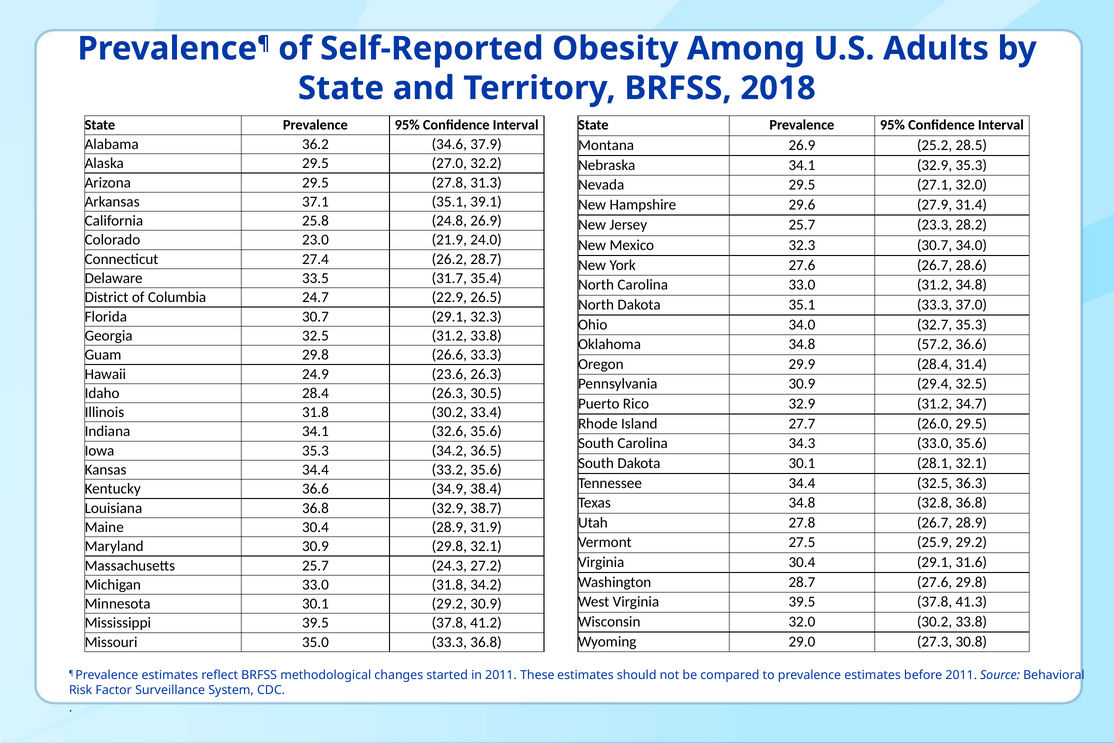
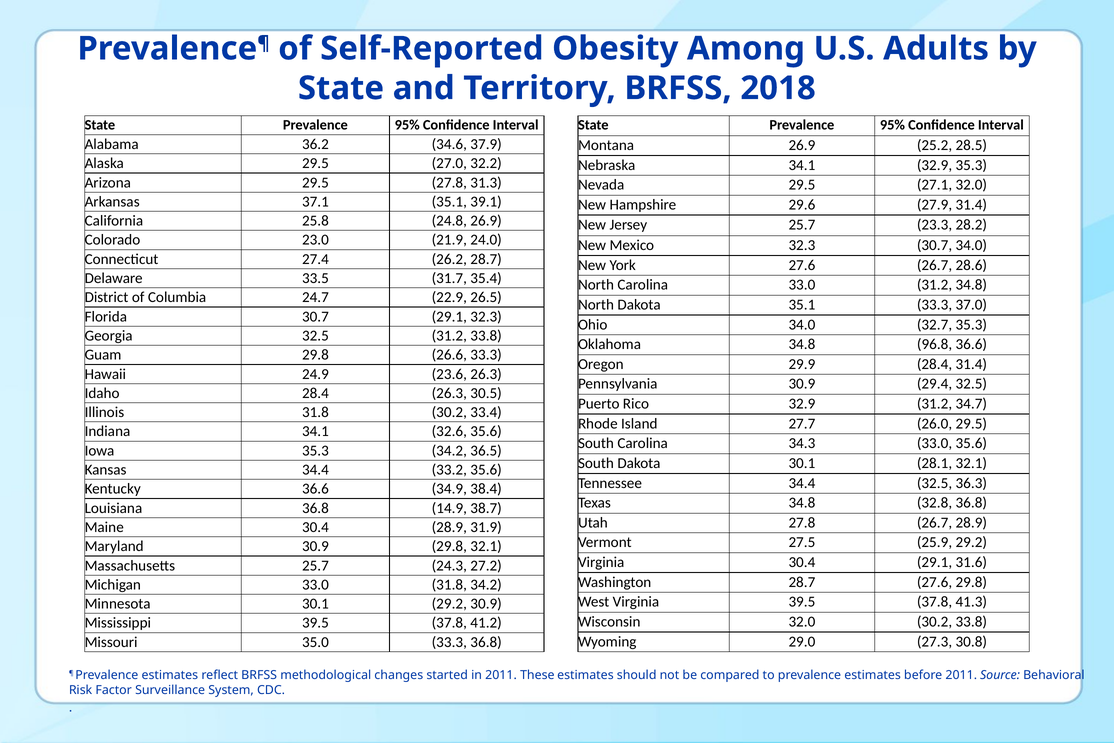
57.2: 57.2 -> 96.8 (935, 344)
36.8 32.9: 32.9 -> 14.9 (449, 508)
